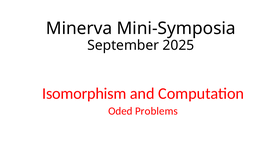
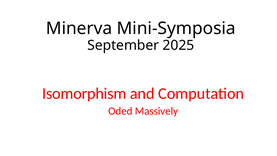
Problems: Problems -> Massively (156, 111)
